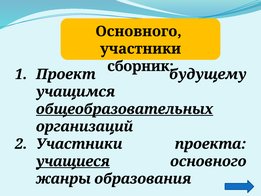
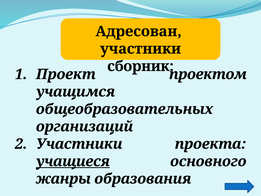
Основного: Основного -> Адресован (139, 31)
будущему: будущему -> проектом (208, 74)
общеобразовательных underline: present -> none (125, 109)
